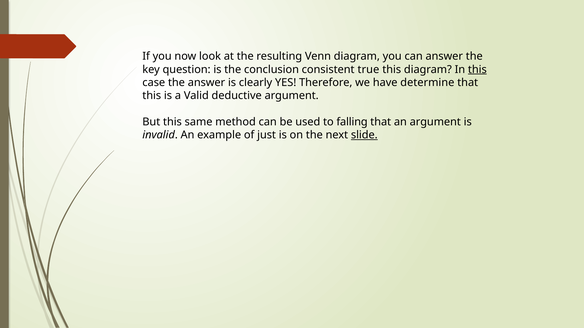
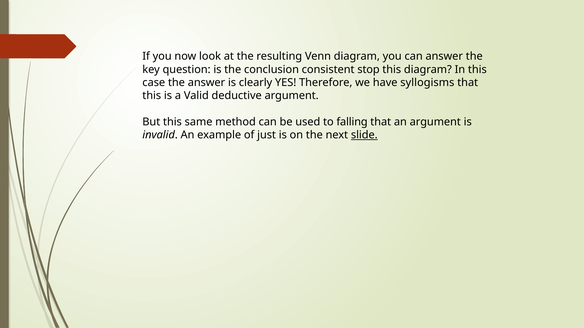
true: true -> stop (369, 70)
this underline: present -> none (477, 70)
determine: determine -> syllogisms (427, 83)
